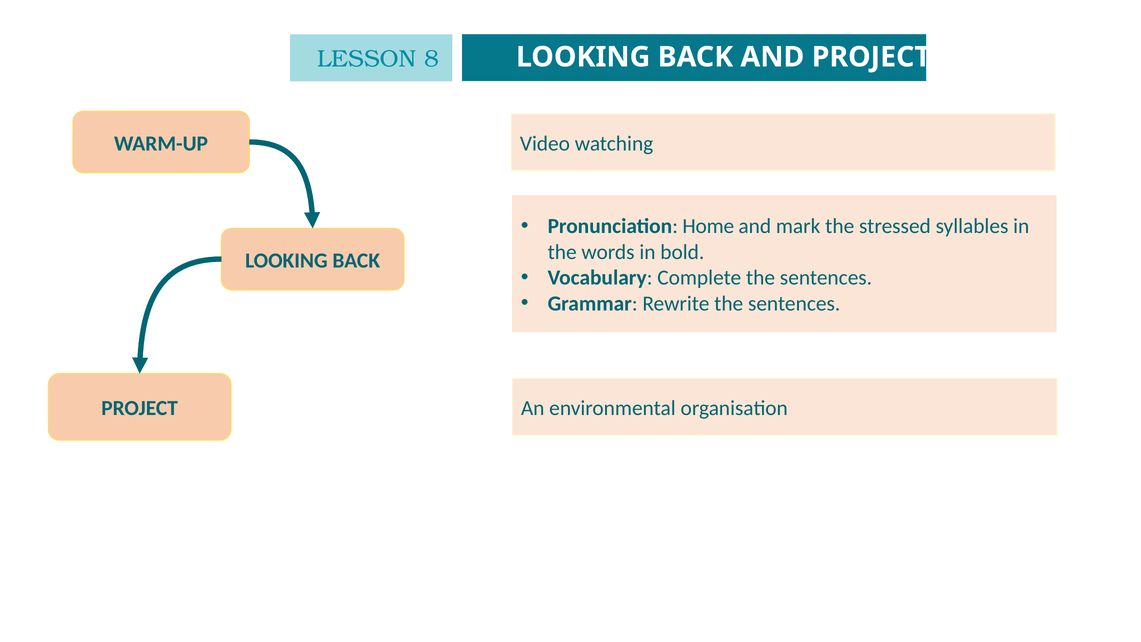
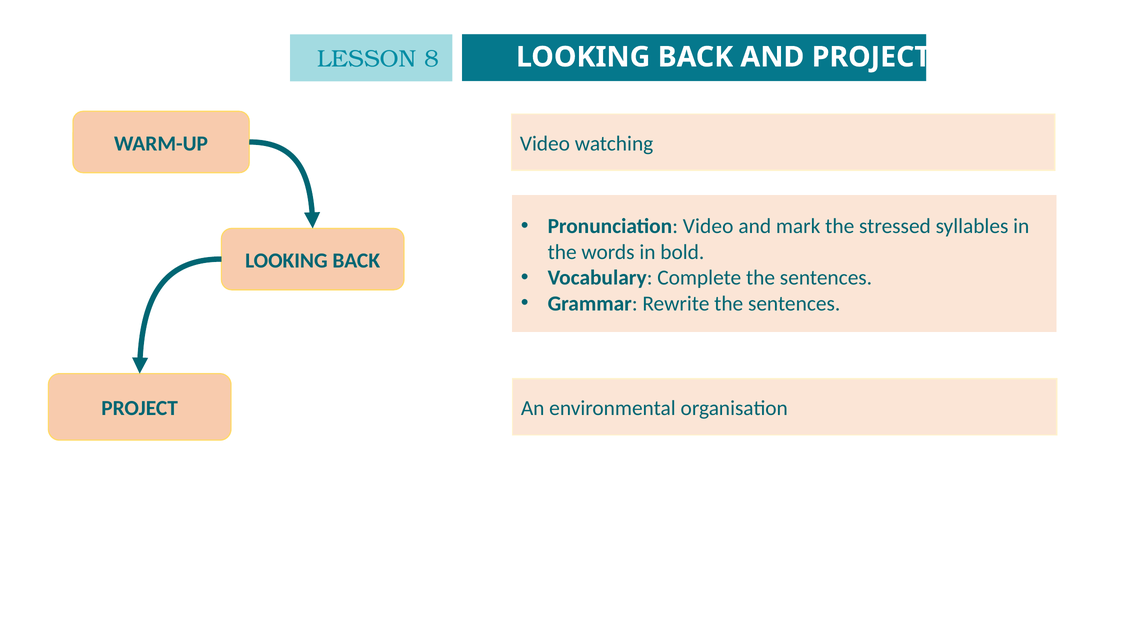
Pronunciation Home: Home -> Video (708, 226)
